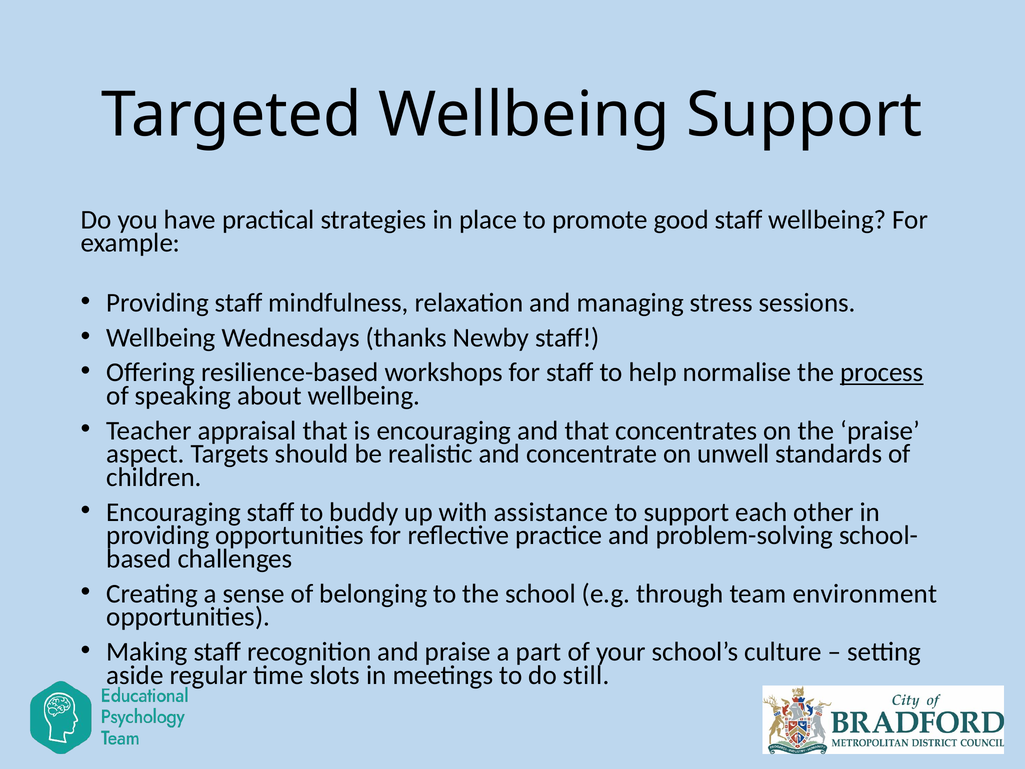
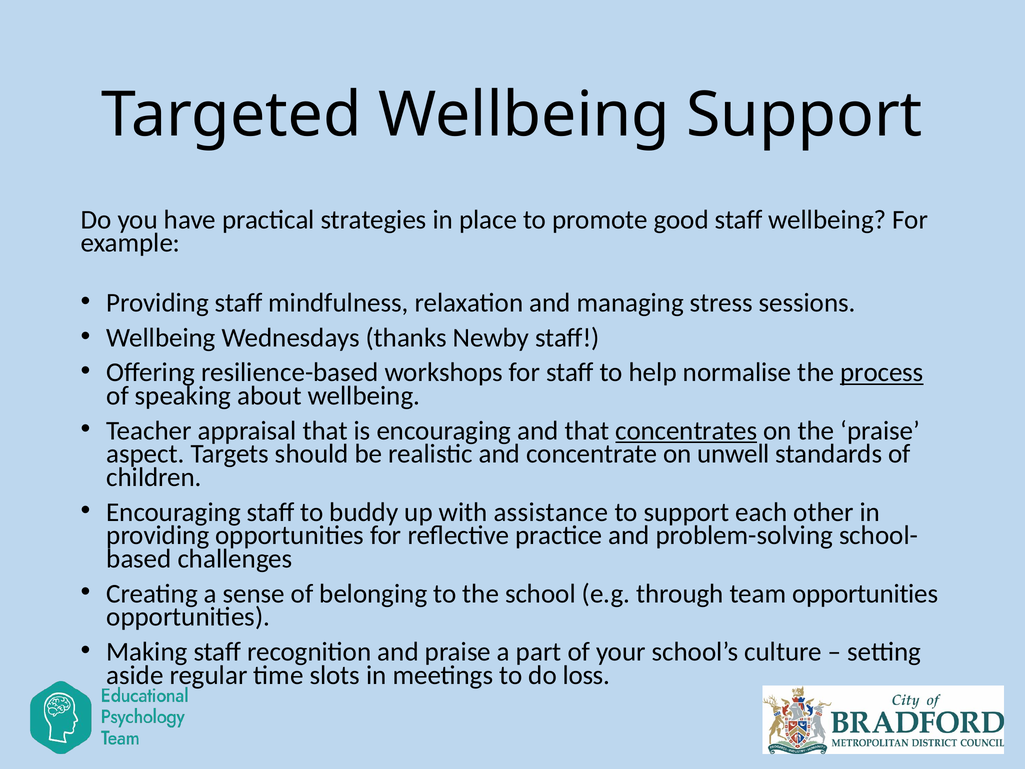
concentrates underline: none -> present (686, 430)
team environment: environment -> opportunities (865, 593)
still: still -> loss (586, 675)
